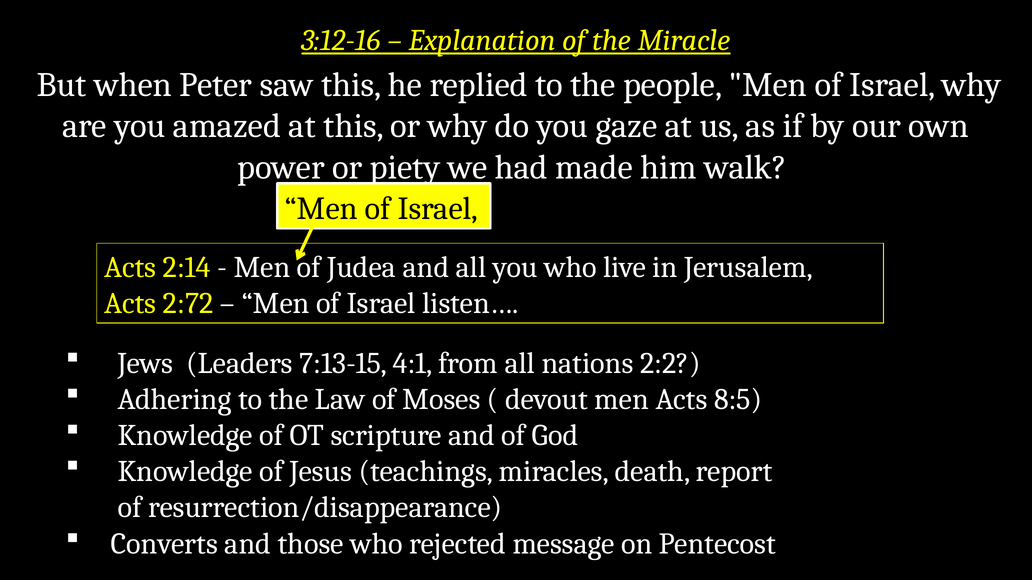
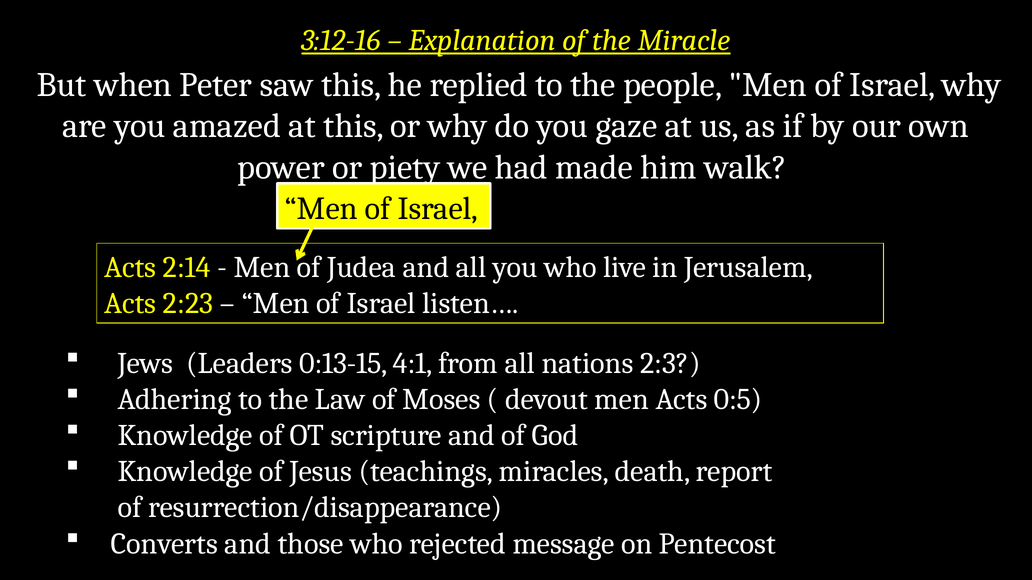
2:72: 2:72 -> 2:23 (188, 304)
7:13-15: 7:13-15 -> 0:13-15 (343, 363)
2:2: 2:2 -> 2:3 (670, 363)
8:5: 8:5 -> 0:5 (738, 400)
